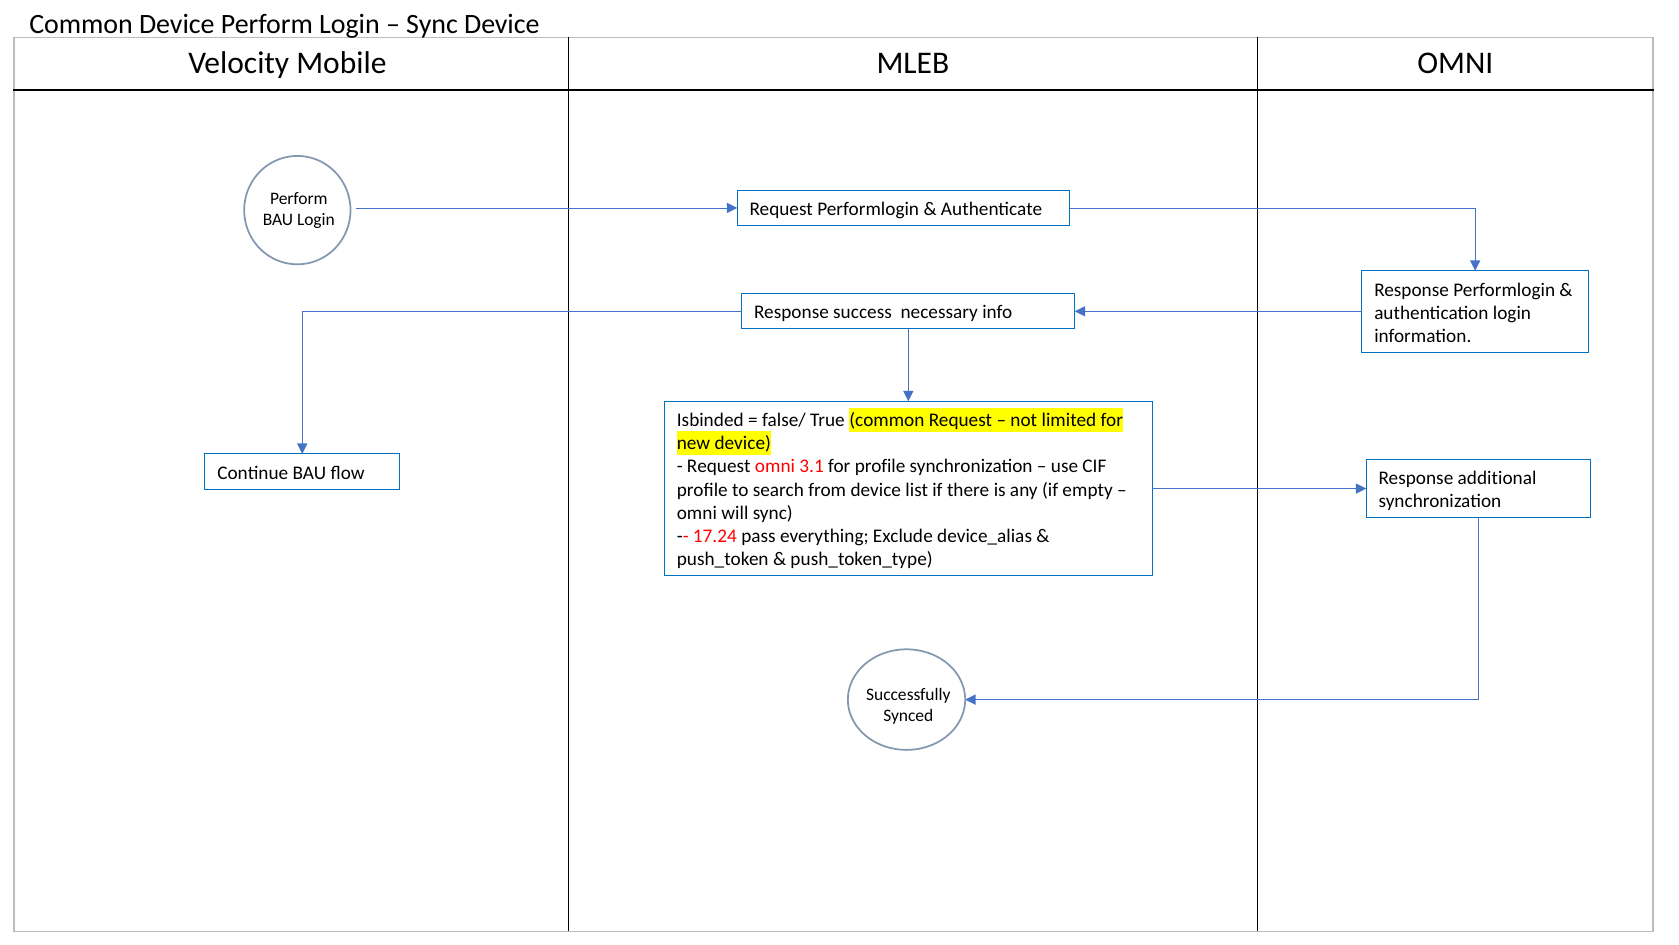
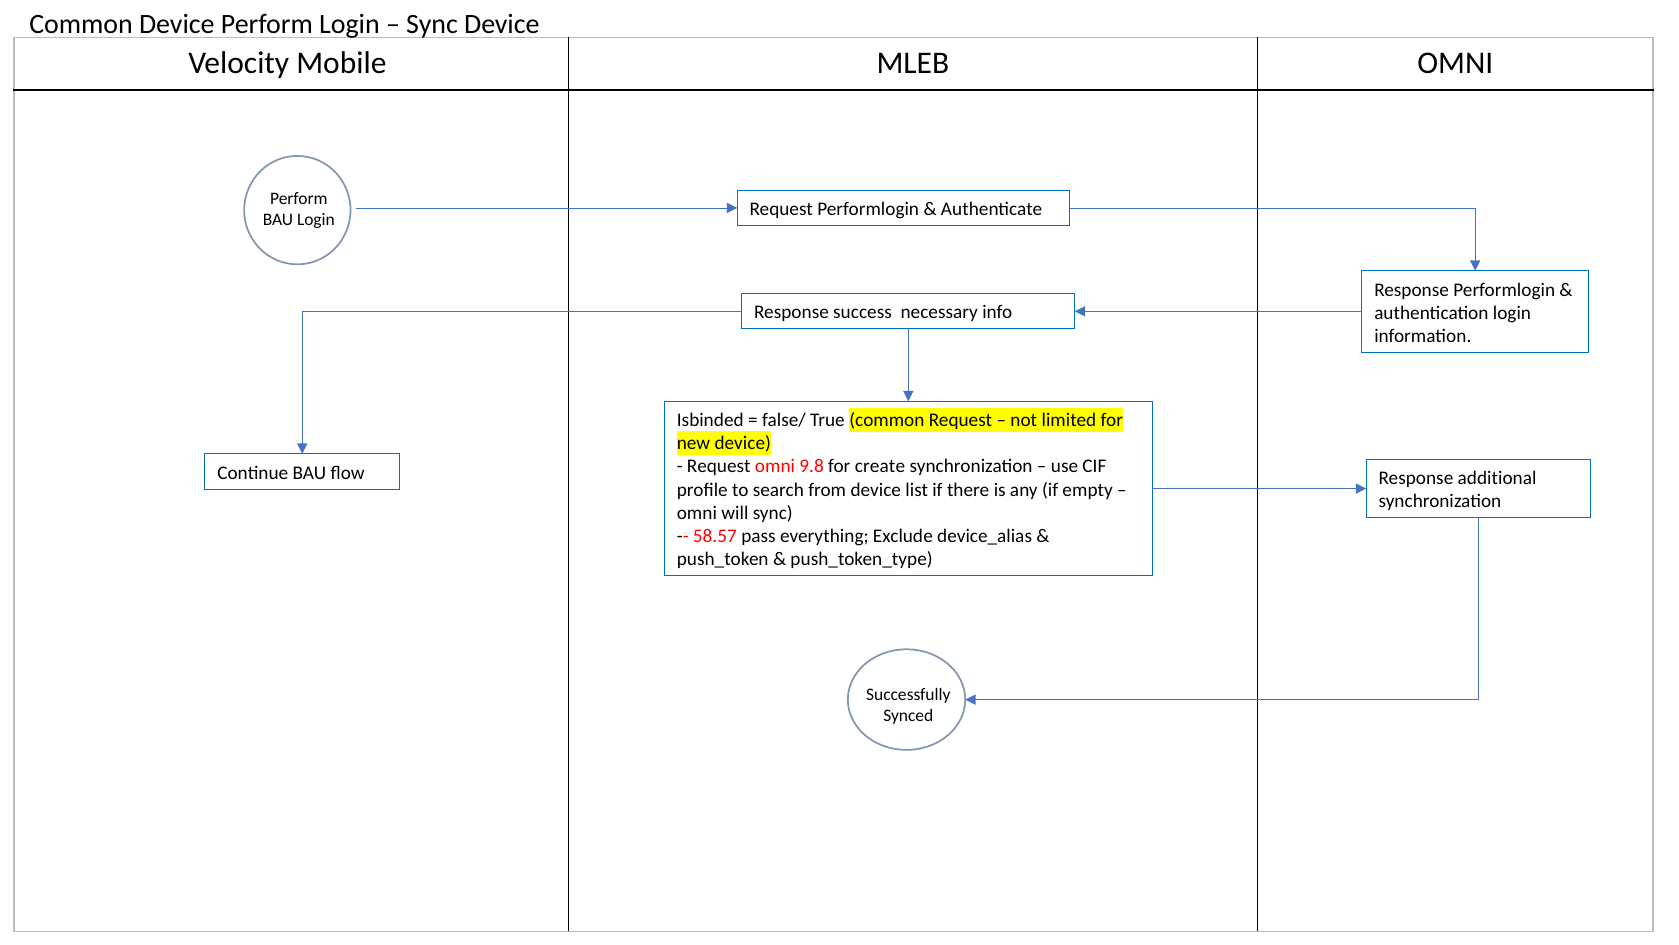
3.1: 3.1 -> 9.8 (812, 466)
for profile: profile -> create (880, 466)
17.24: 17.24 -> 58.57 (715, 536)
